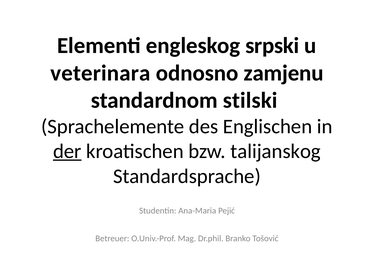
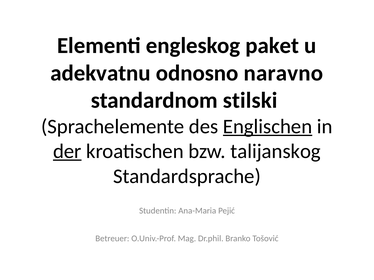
srpski: srpski -> paket (272, 46)
veterinara: veterinara -> adekvatnu (100, 73)
zamjenu: zamjenu -> naravno (283, 73)
Englischen underline: none -> present (268, 127)
